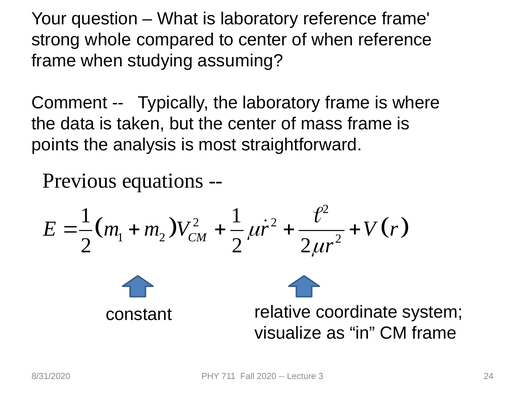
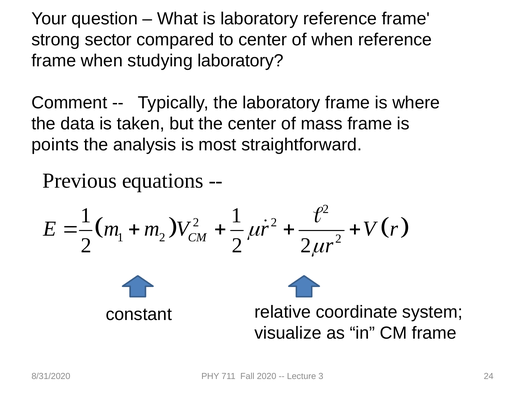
whole: whole -> sector (108, 40)
studying assuming: assuming -> laboratory (241, 61)
